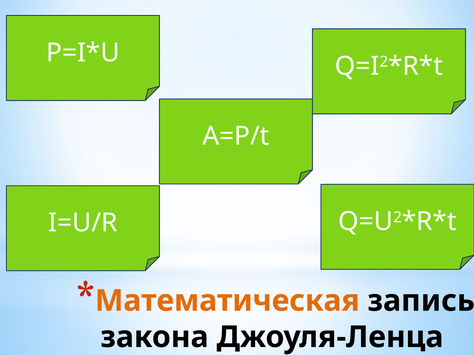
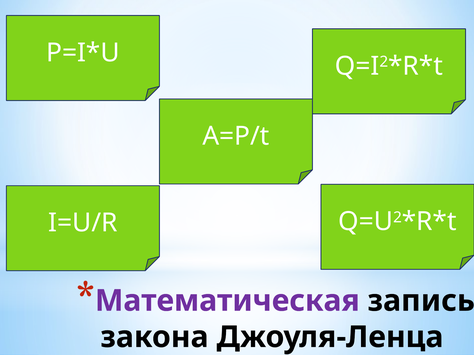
Математическая colour: orange -> purple (227, 301)
